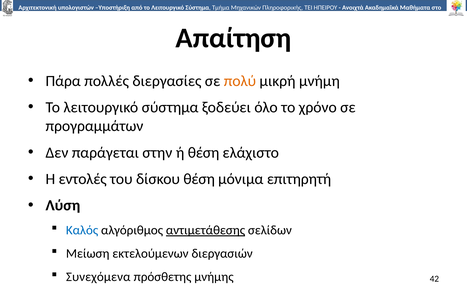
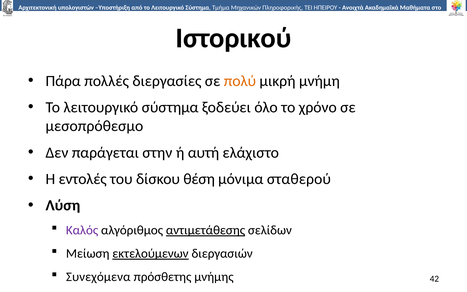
Απαίτηση: Απαίτηση -> Ιστορικού (234, 38)
προγραμμάτων: προγραμμάτων -> μεσοπρόθεσμο (94, 126)
ή θέση: θέση -> αυτή (204, 152)
επιτηρητή: επιτηρητή -> σταθερού (299, 179)
Καλός colour: blue -> purple (82, 230)
εκτελούμενων underline: none -> present (150, 253)
